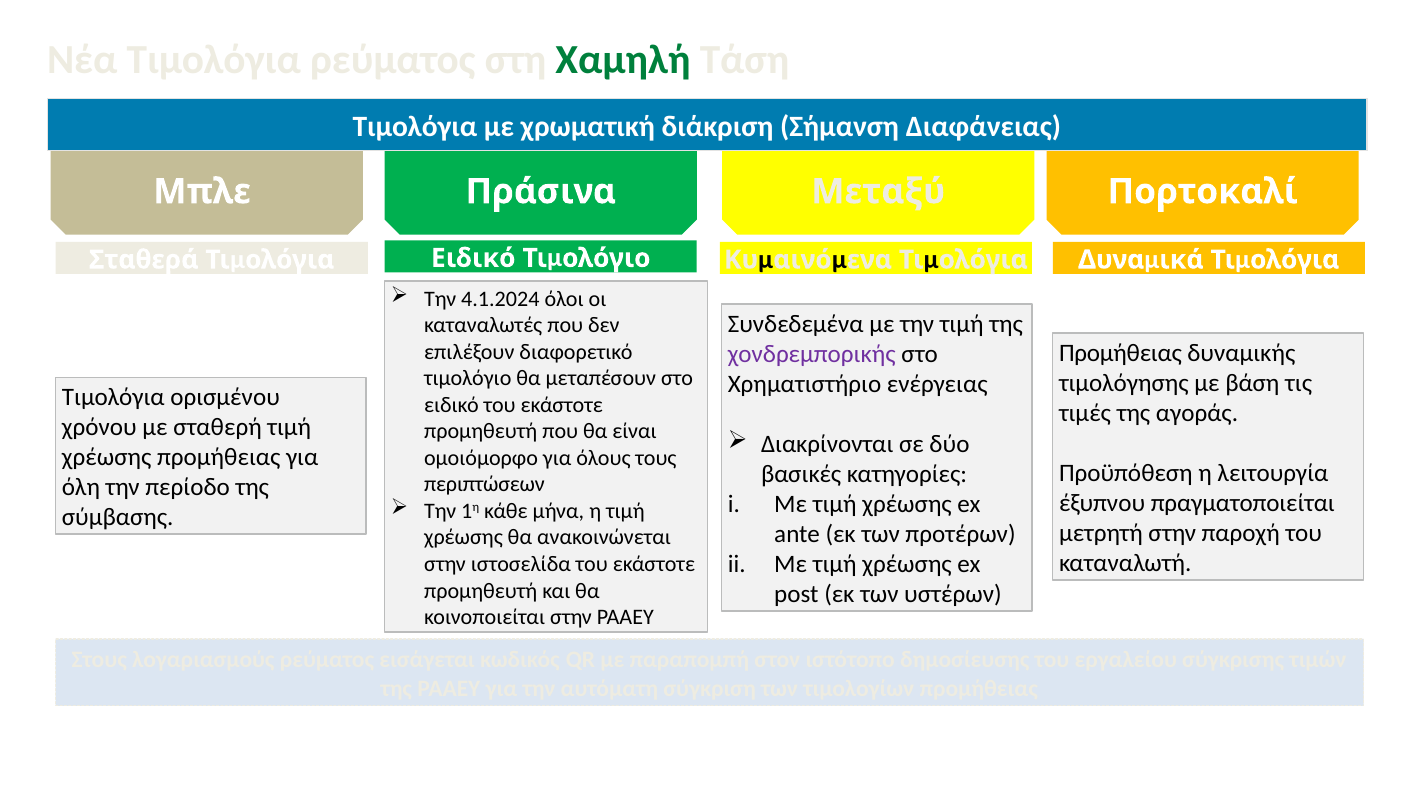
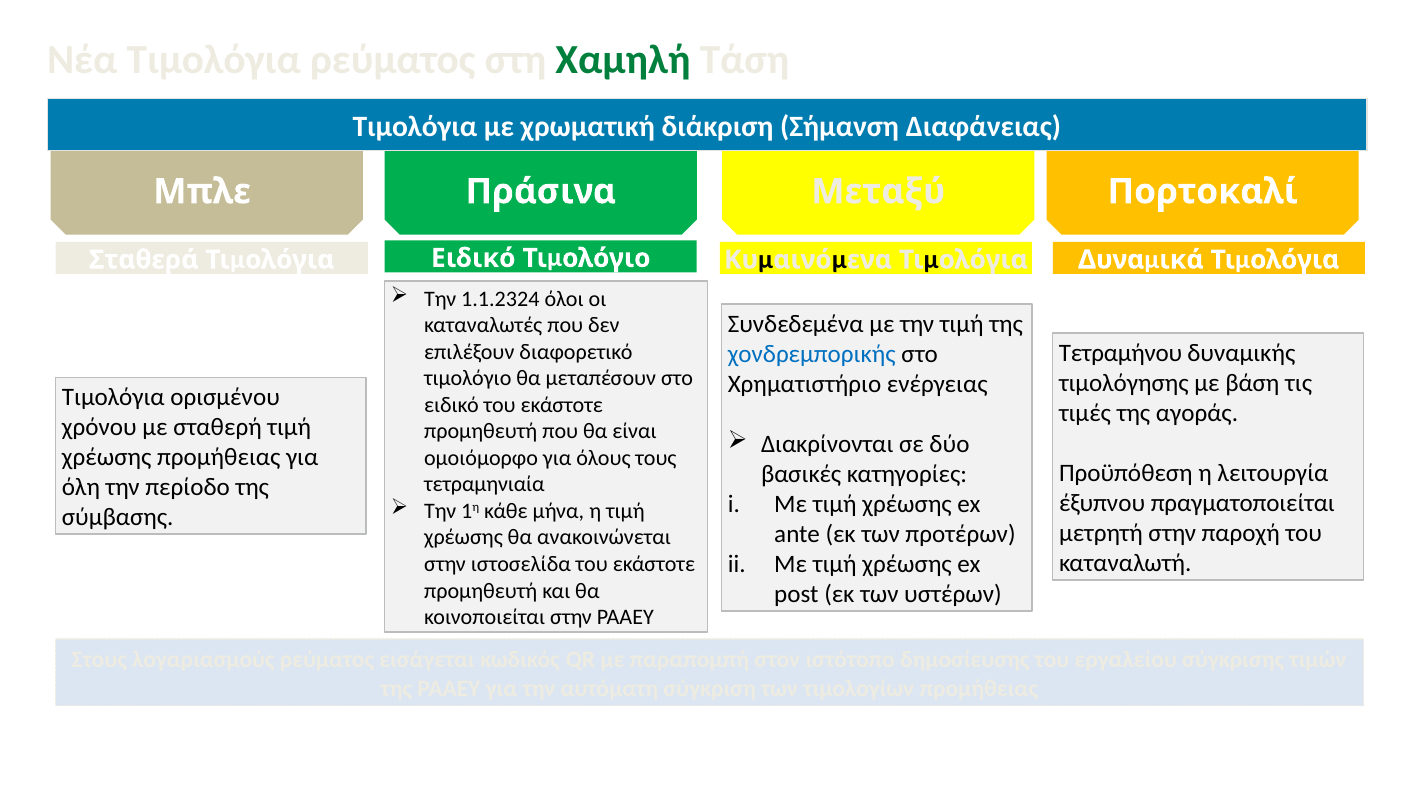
4.1.2024: 4.1.2024 -> 1.1.2324 (500, 299)
Προμήθειας: Προμήθειας -> Τετραμήνου (1120, 353)
χονδρεμπορικής colour: purple -> blue (812, 354)
περιπτώσεων: περιπτώσεων -> τετραμηνιαία (484, 485)
